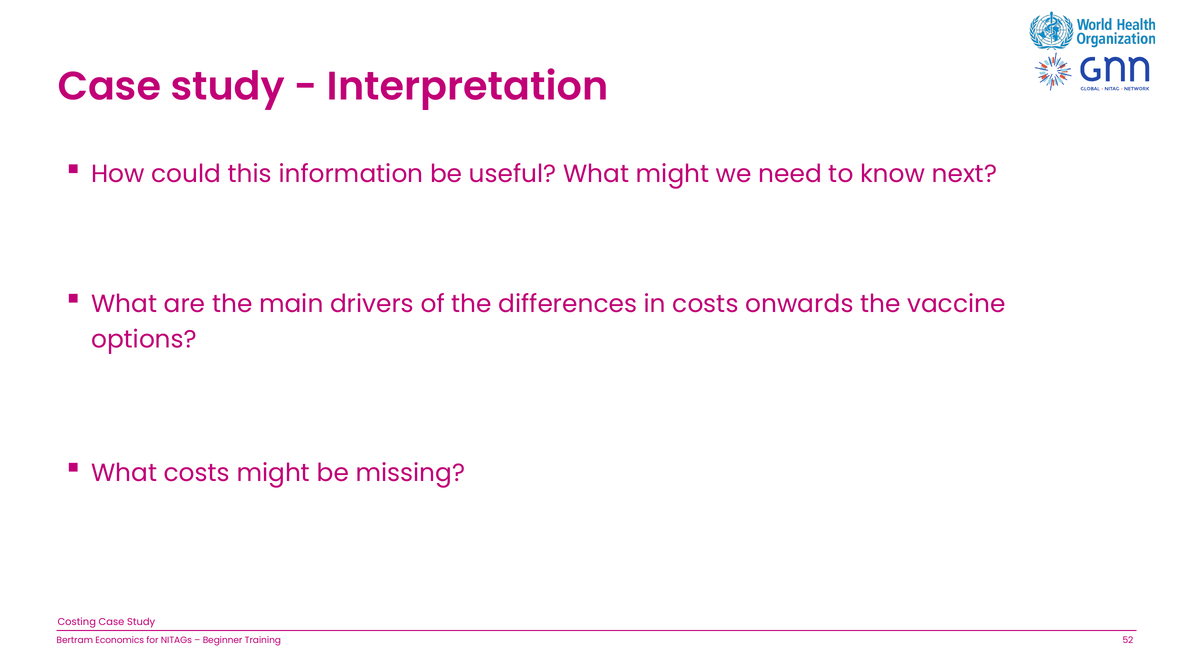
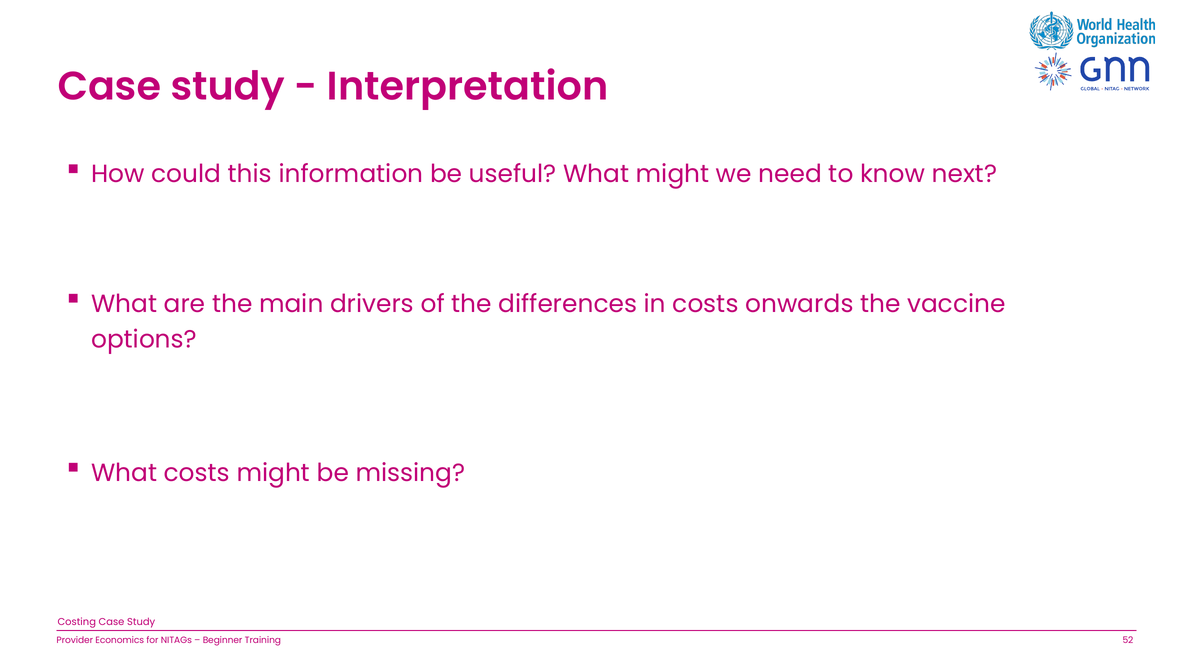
Bertram: Bertram -> Provider (75, 640)
